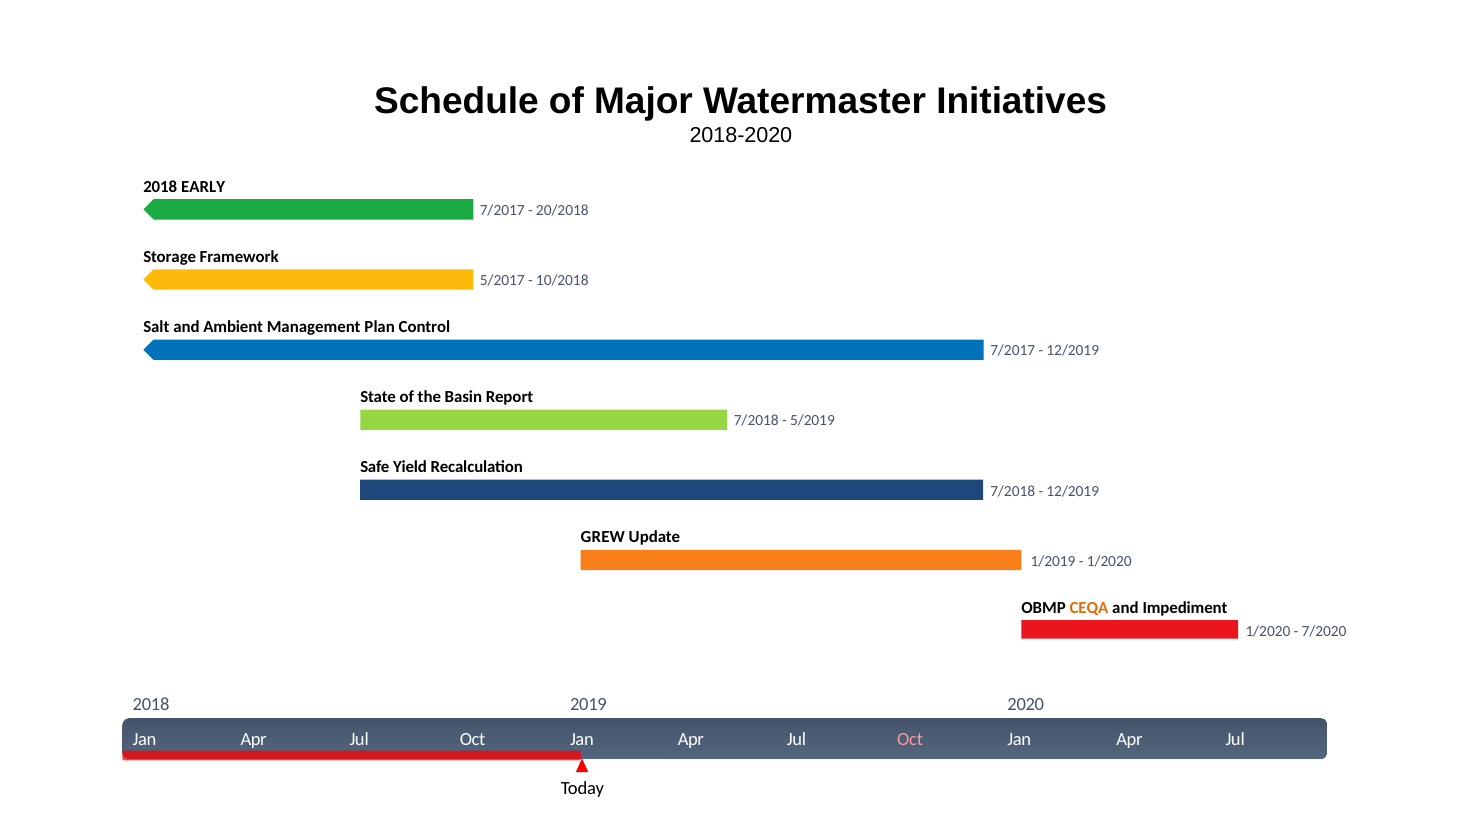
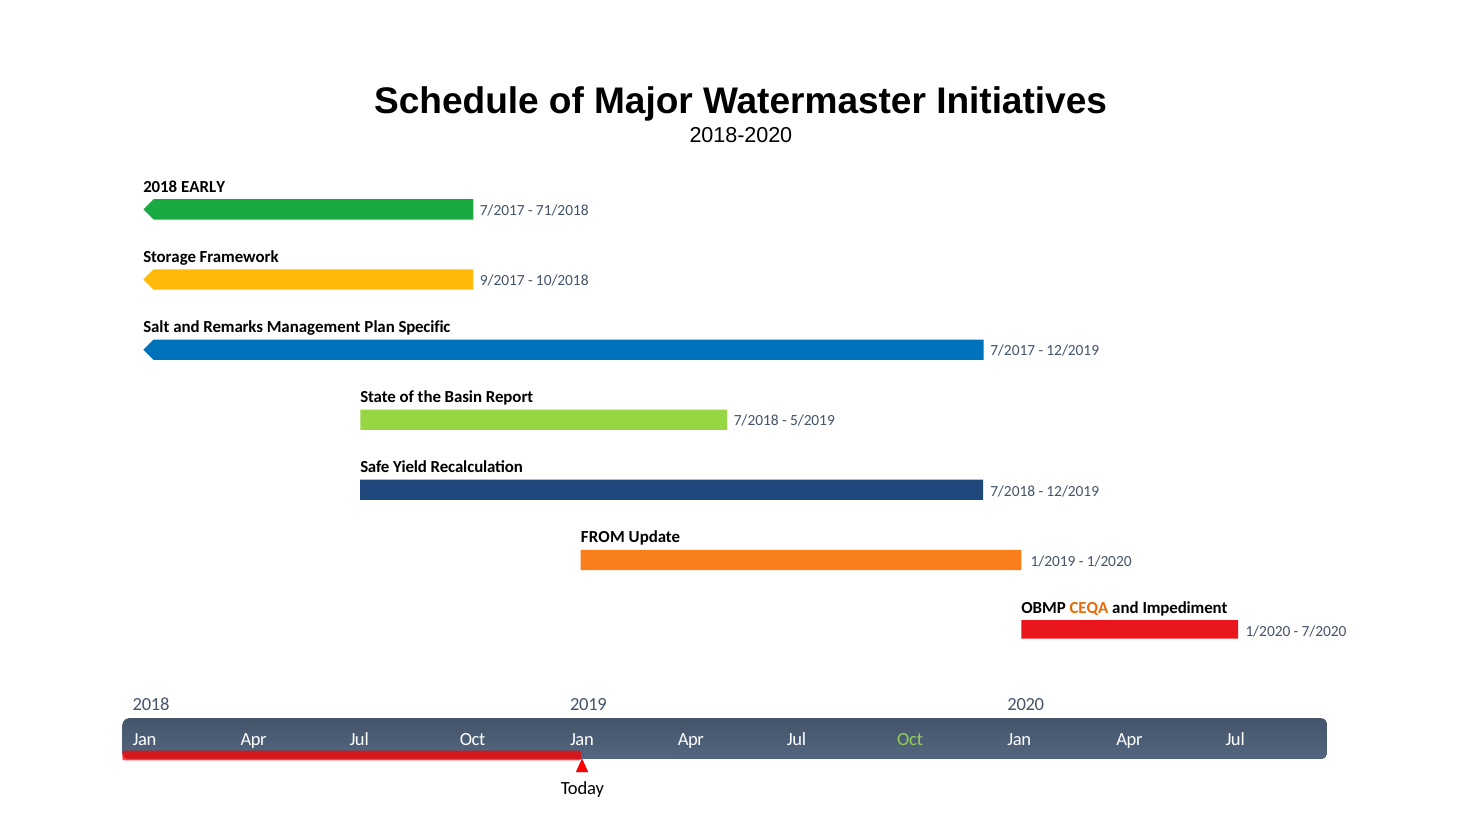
20/2018: 20/2018 -> 71/2018 (562, 210)
5/2017: 5/2017 -> 9/2017 (502, 281)
Ambient: Ambient -> Remarks (233, 327)
Control: Control -> Specific (425, 327)
GREW: GREW -> FROM (603, 538)
Oct colour: pink -> light green (910, 740)
